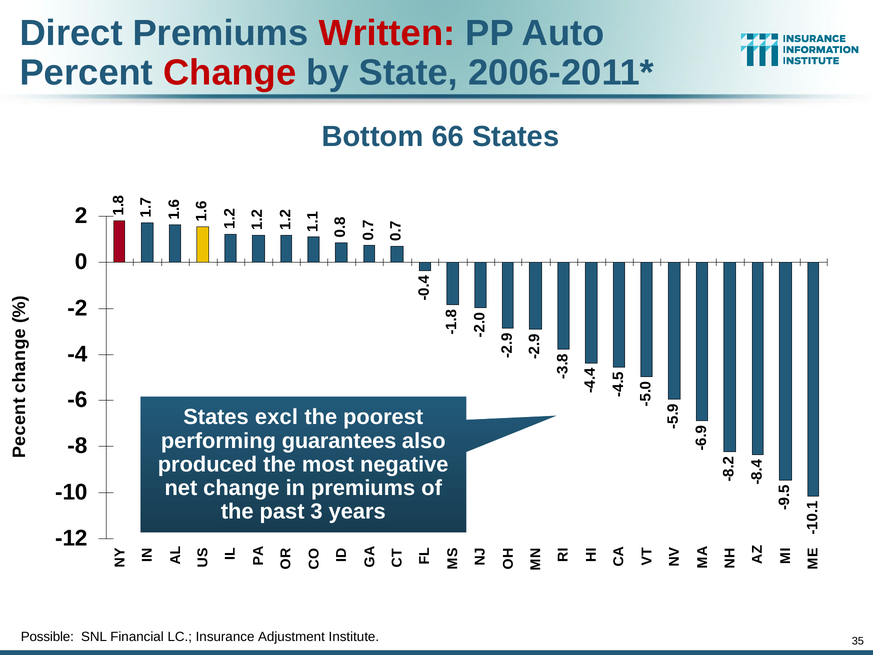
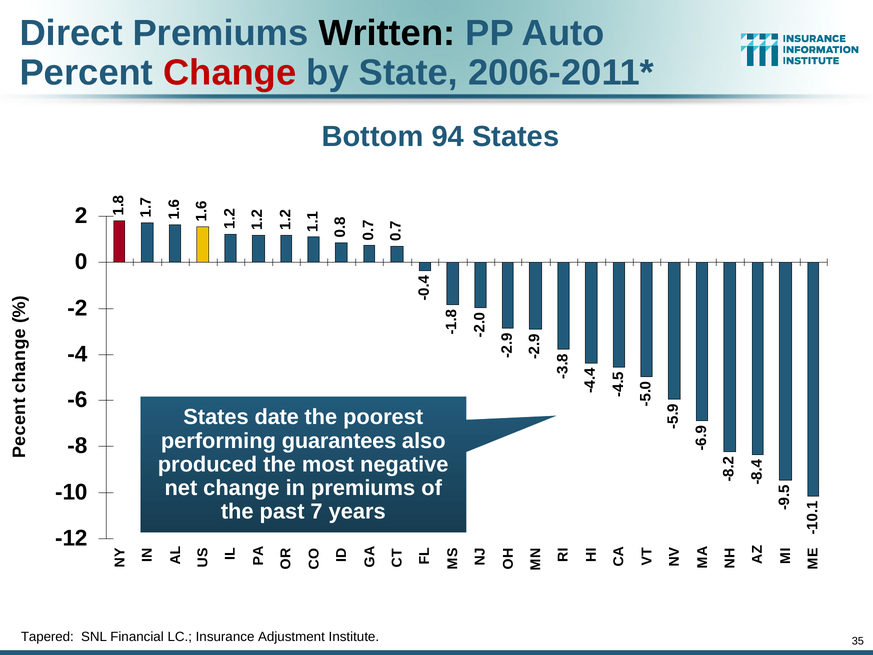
Written colour: red -> black (387, 33)
66: 66 -> 94 (448, 136)
excl: excl -> date (277, 417)
past 3: 3 -> 7 (317, 511)
Possible: Possible -> Tapered (47, 637)
